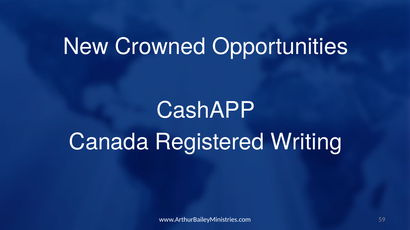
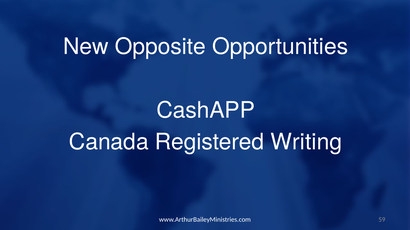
Crowned: Crowned -> Opposite (160, 47)
